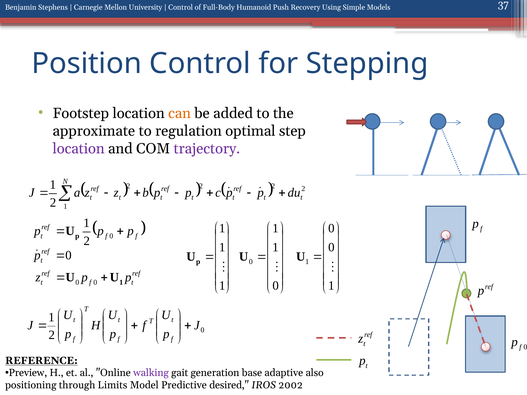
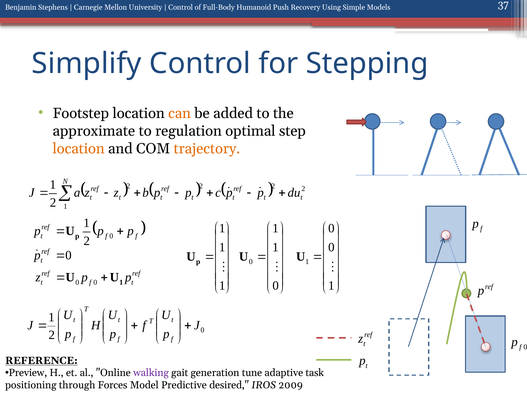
Position: Position -> Simplify (87, 64)
location colour: purple -> orange (79, 149)
trajectory colour: purple -> orange (207, 149)
base: base -> tune (252, 373)
also: also -> task (315, 373)
Limits: Limits -> Forces (113, 385)
2002: 2002 -> 2009 (291, 385)
